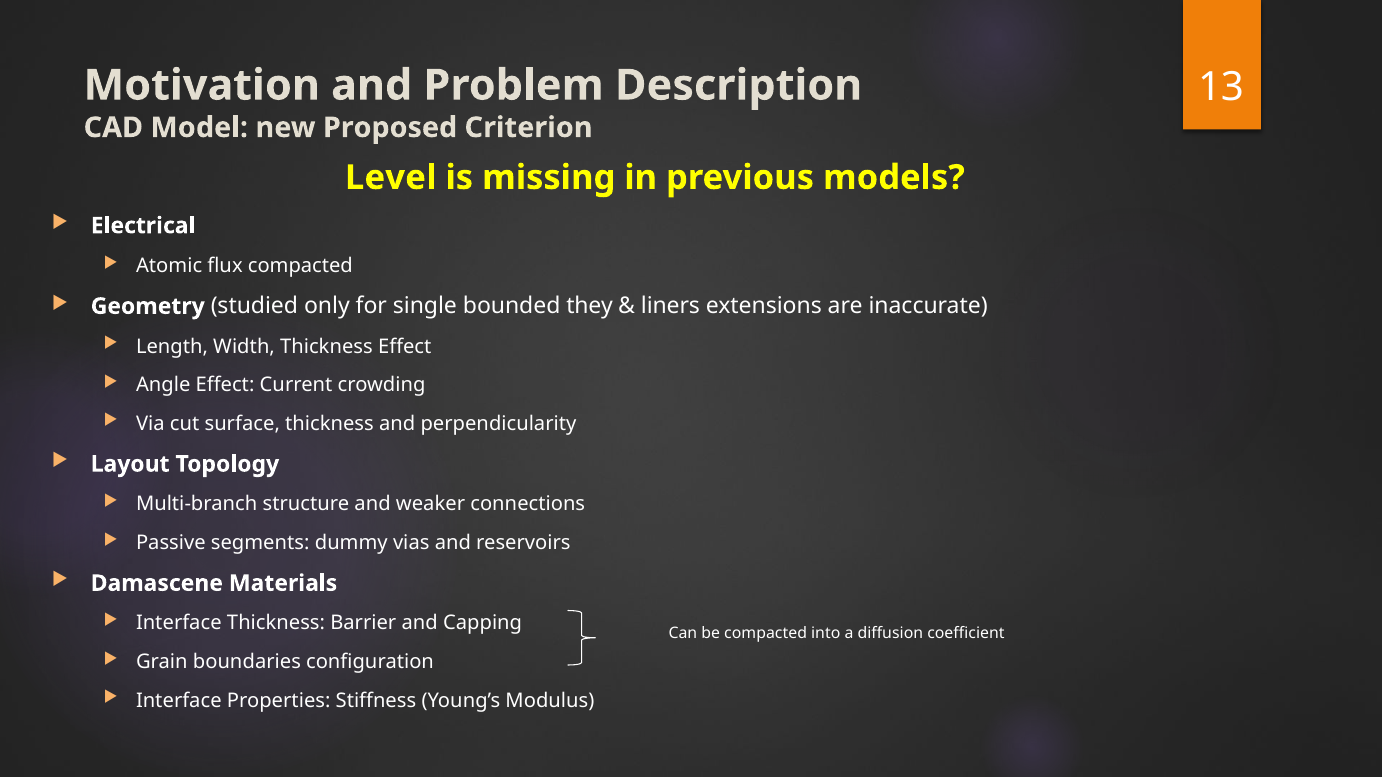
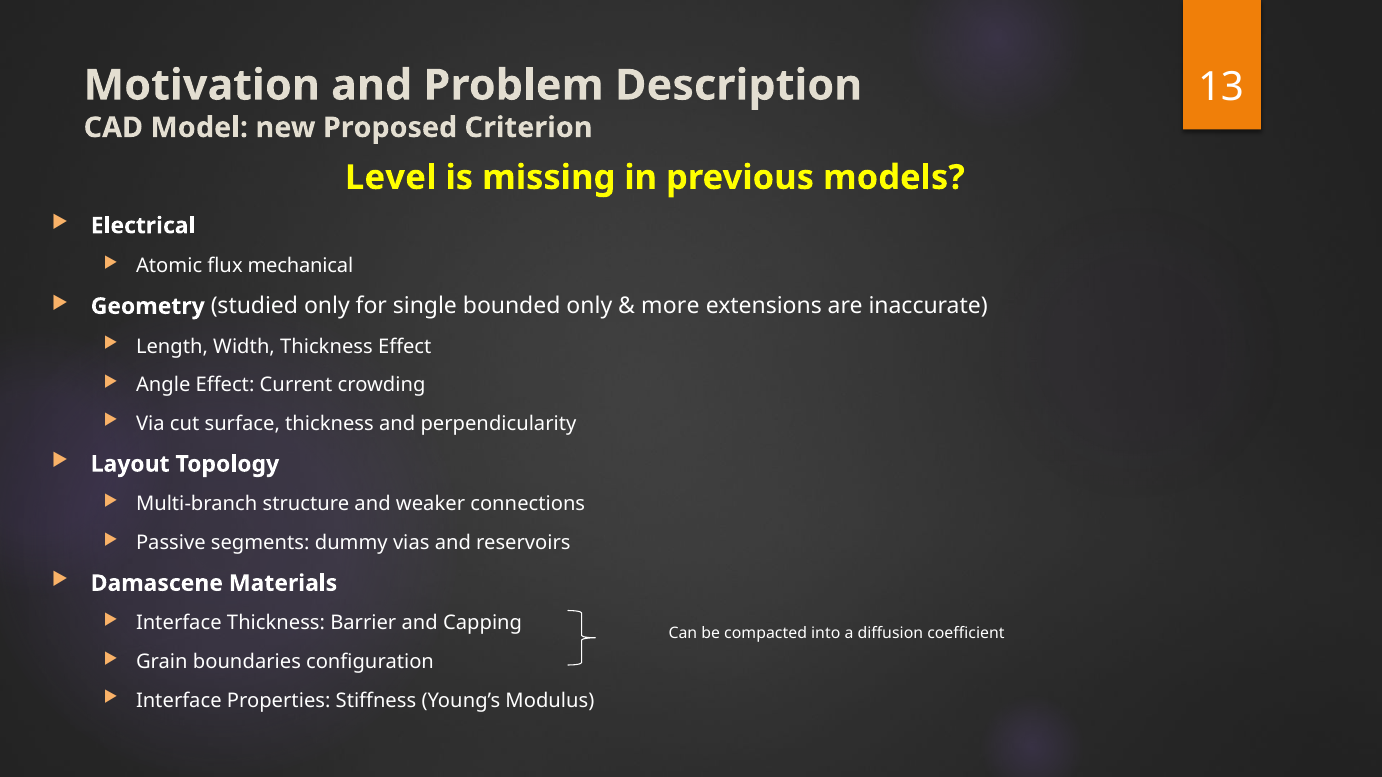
flux compacted: compacted -> mechanical (300, 266)
bounded they: they -> only (589, 306)
liners: liners -> more (670, 306)
